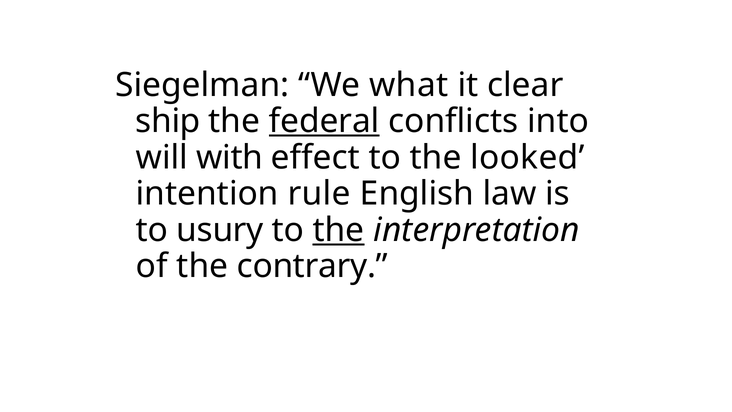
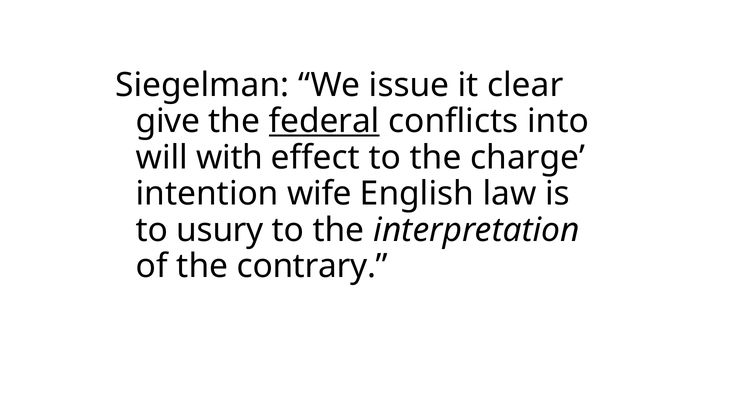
what: what -> issue (409, 85)
ship: ship -> give (168, 121)
looked: looked -> charge (528, 157)
rule: rule -> wife (319, 194)
the underline: present -> none (339, 230)
